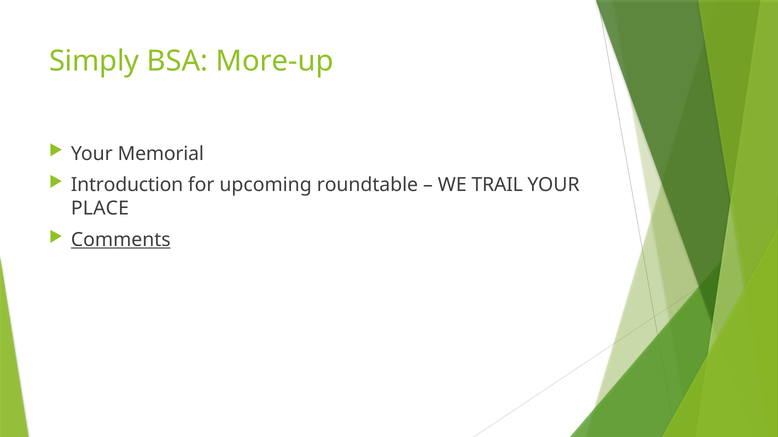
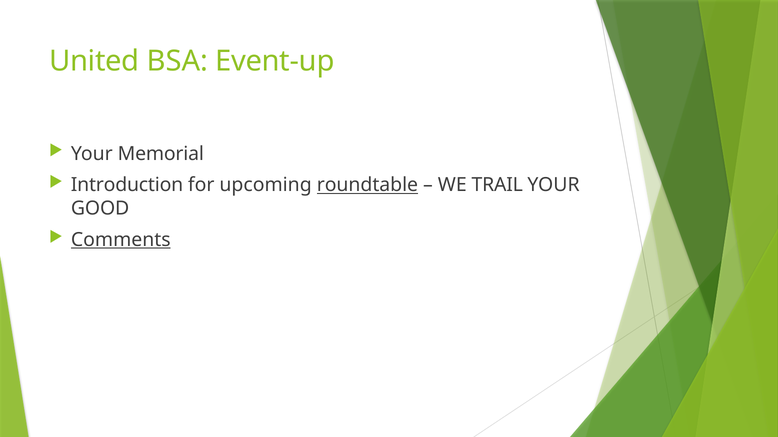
Simply: Simply -> United (94, 61)
More-up: More-up -> Event-up (275, 61)
roundtable underline: none -> present (367, 185)
PLACE: PLACE -> GOOD (100, 209)
